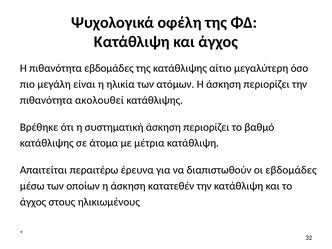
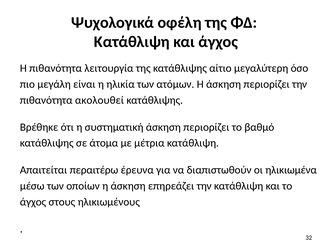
πιθανότητα εβδομάδες: εβδομάδες -> λειτουργία (109, 68)
οι εβδομάδες: εβδομάδες -> ηλικιωμένα (291, 170)
κατατεθέν: κατατεθέν -> επηρεάζει (171, 186)
